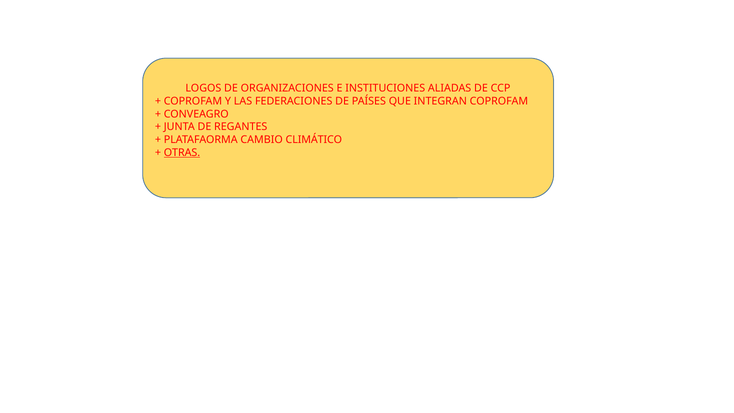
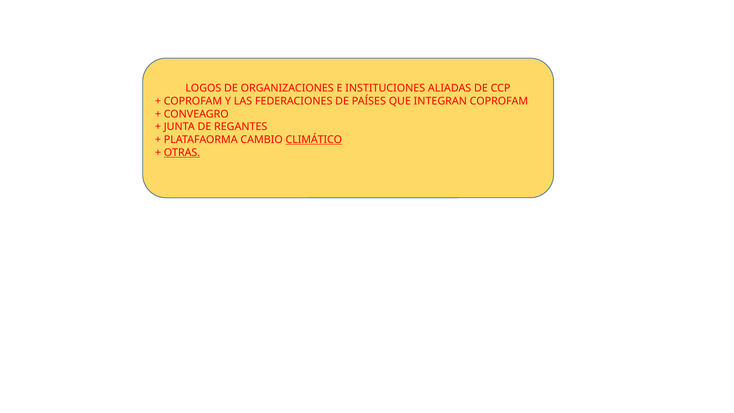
CLIMÁTICO underline: none -> present (314, 140)
